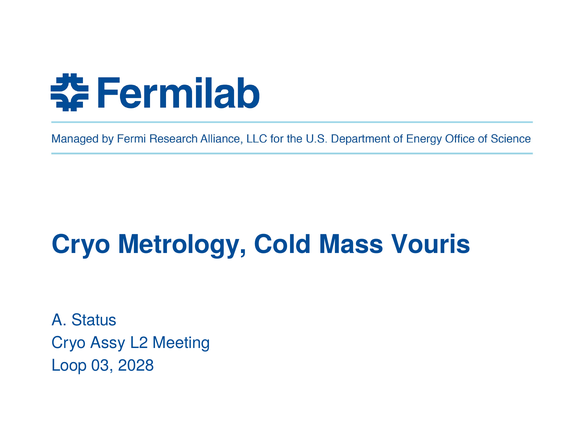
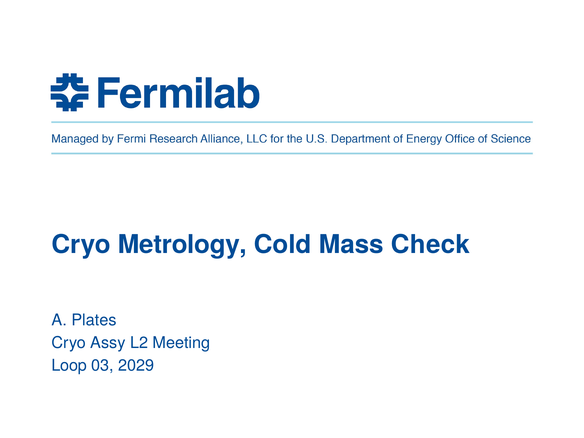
Vouris: Vouris -> Check (430, 245)
Status: Status -> Plates (94, 320)
2028: 2028 -> 2029 (136, 366)
